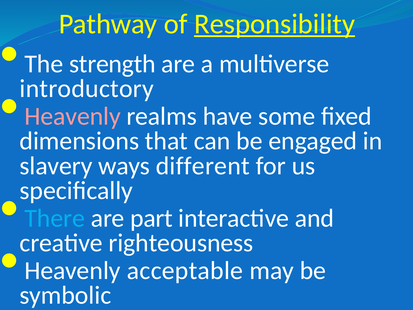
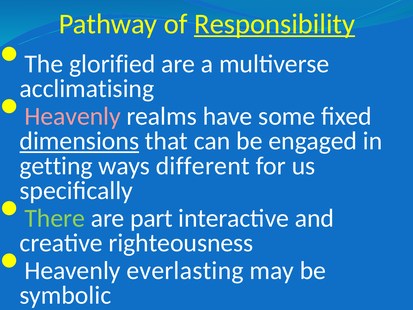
strength: strength -> glorified (112, 64)
introductory: introductory -> acclimatising (87, 89)
dimensions underline: none -> present (79, 141)
slavery: slavery -> getting (56, 166)
There colour: light blue -> light green (55, 218)
acceptable: acceptable -> everlasting (185, 270)
